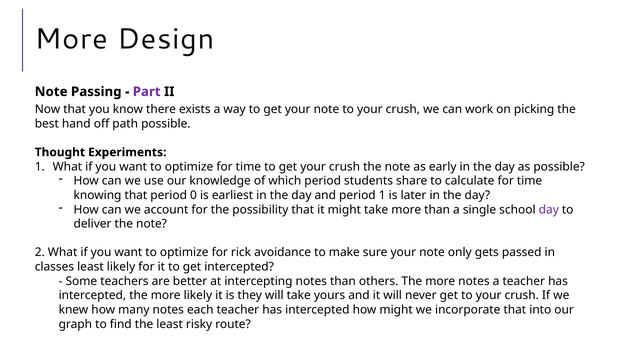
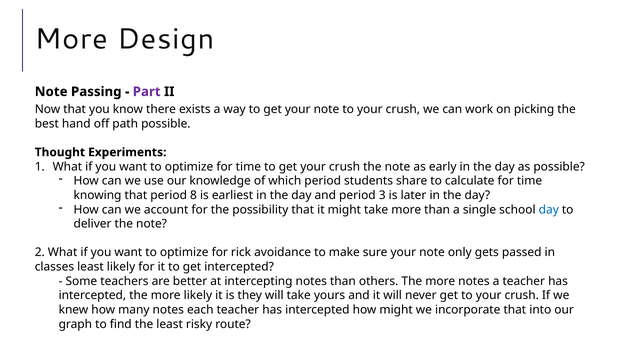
0: 0 -> 8 (193, 195)
period 1: 1 -> 3 (382, 195)
day colour: purple -> blue (549, 210)
